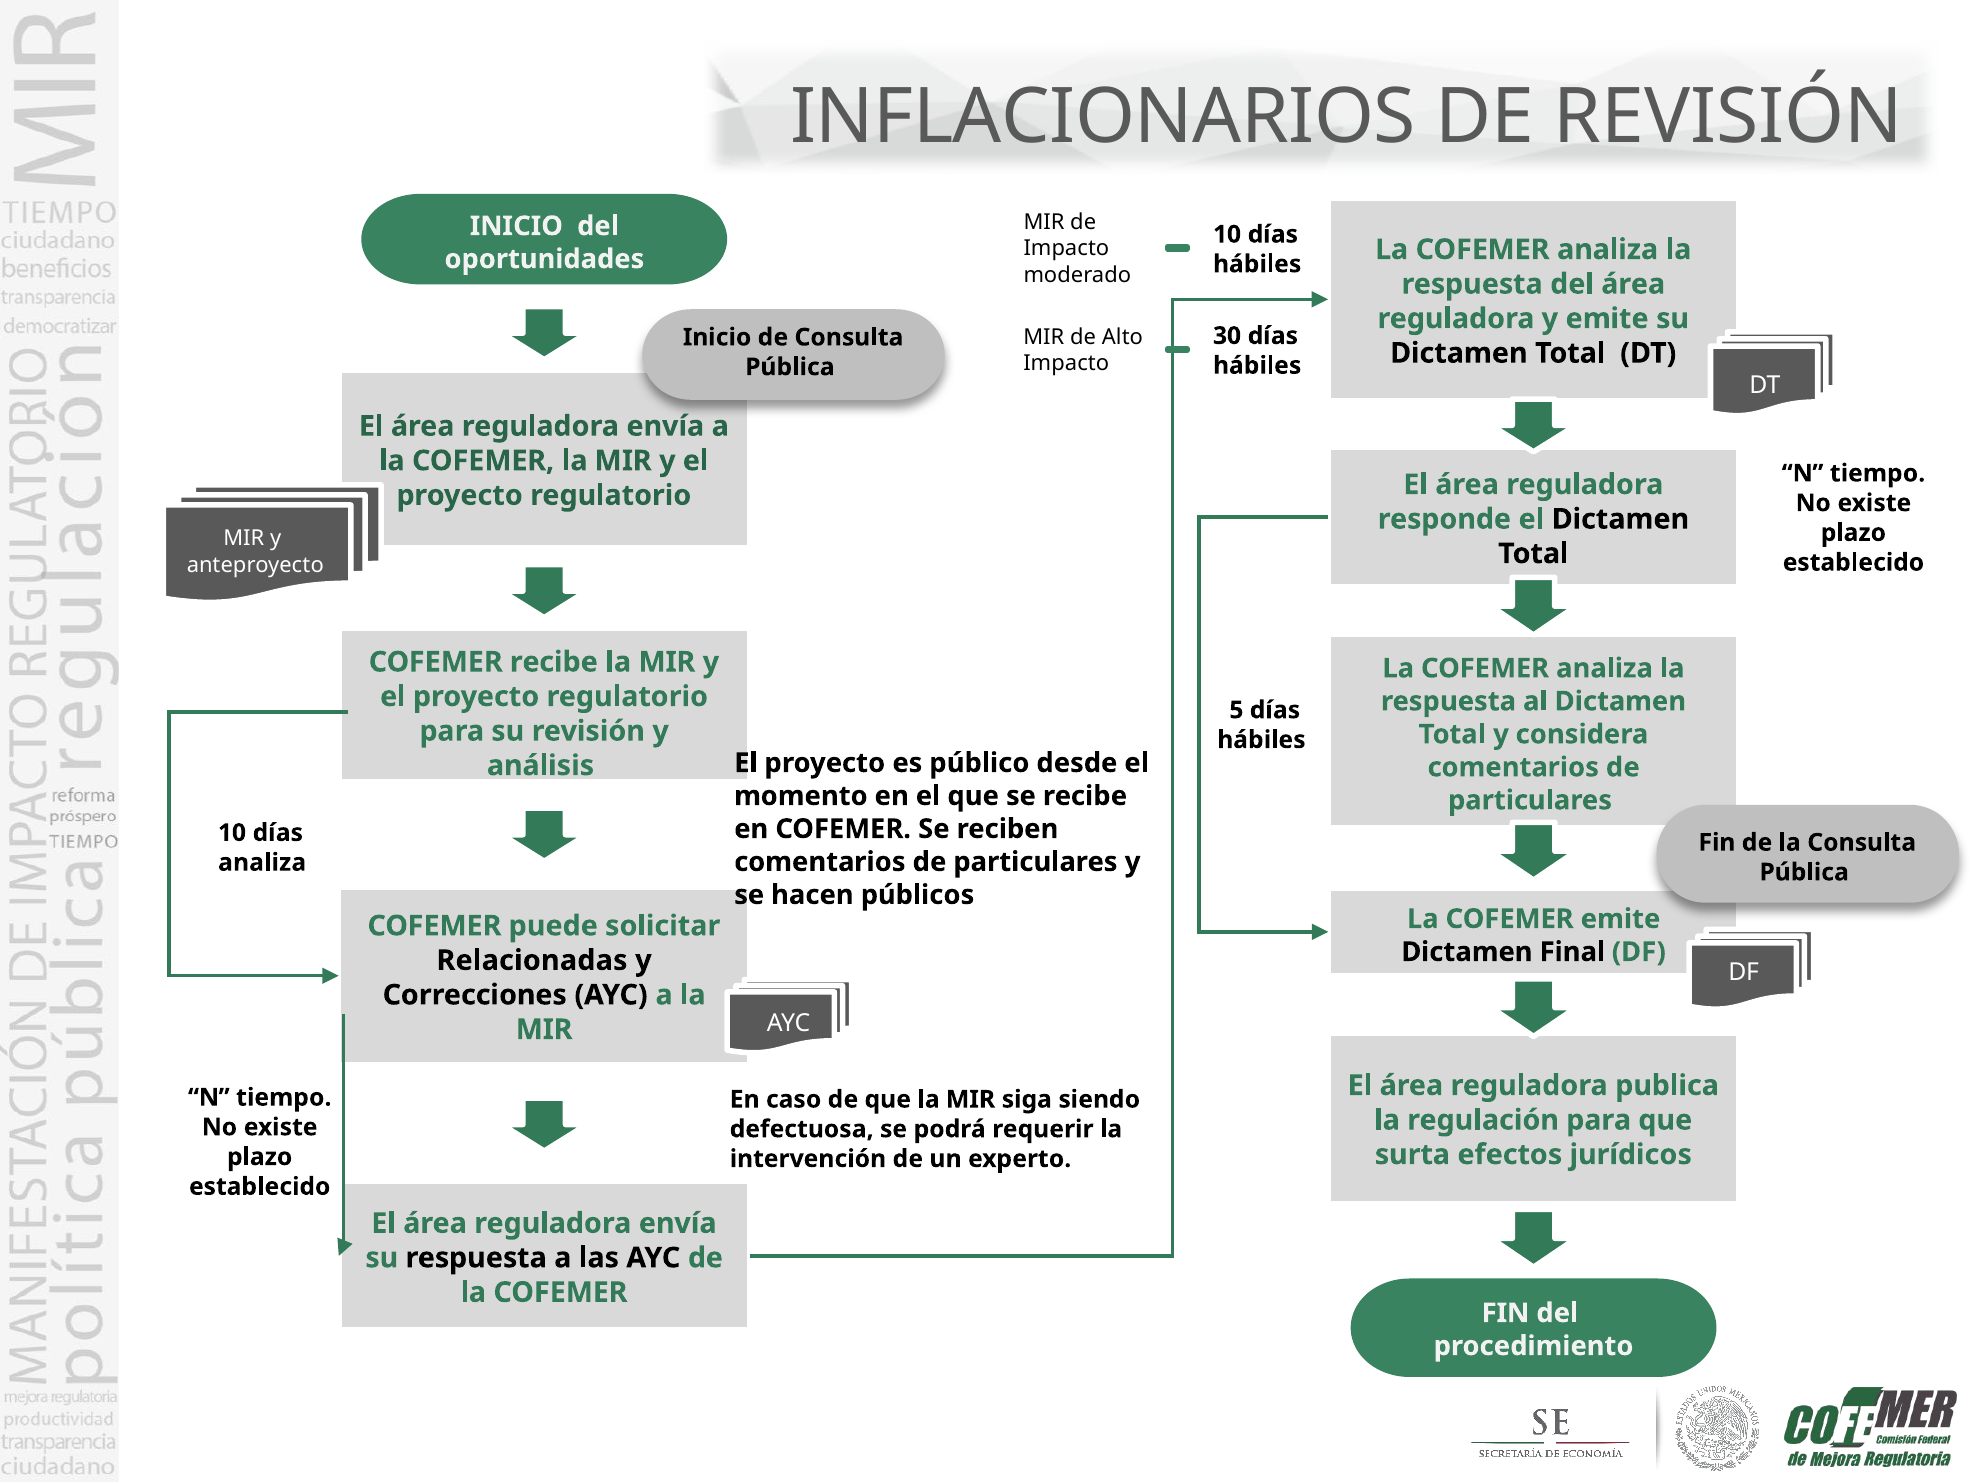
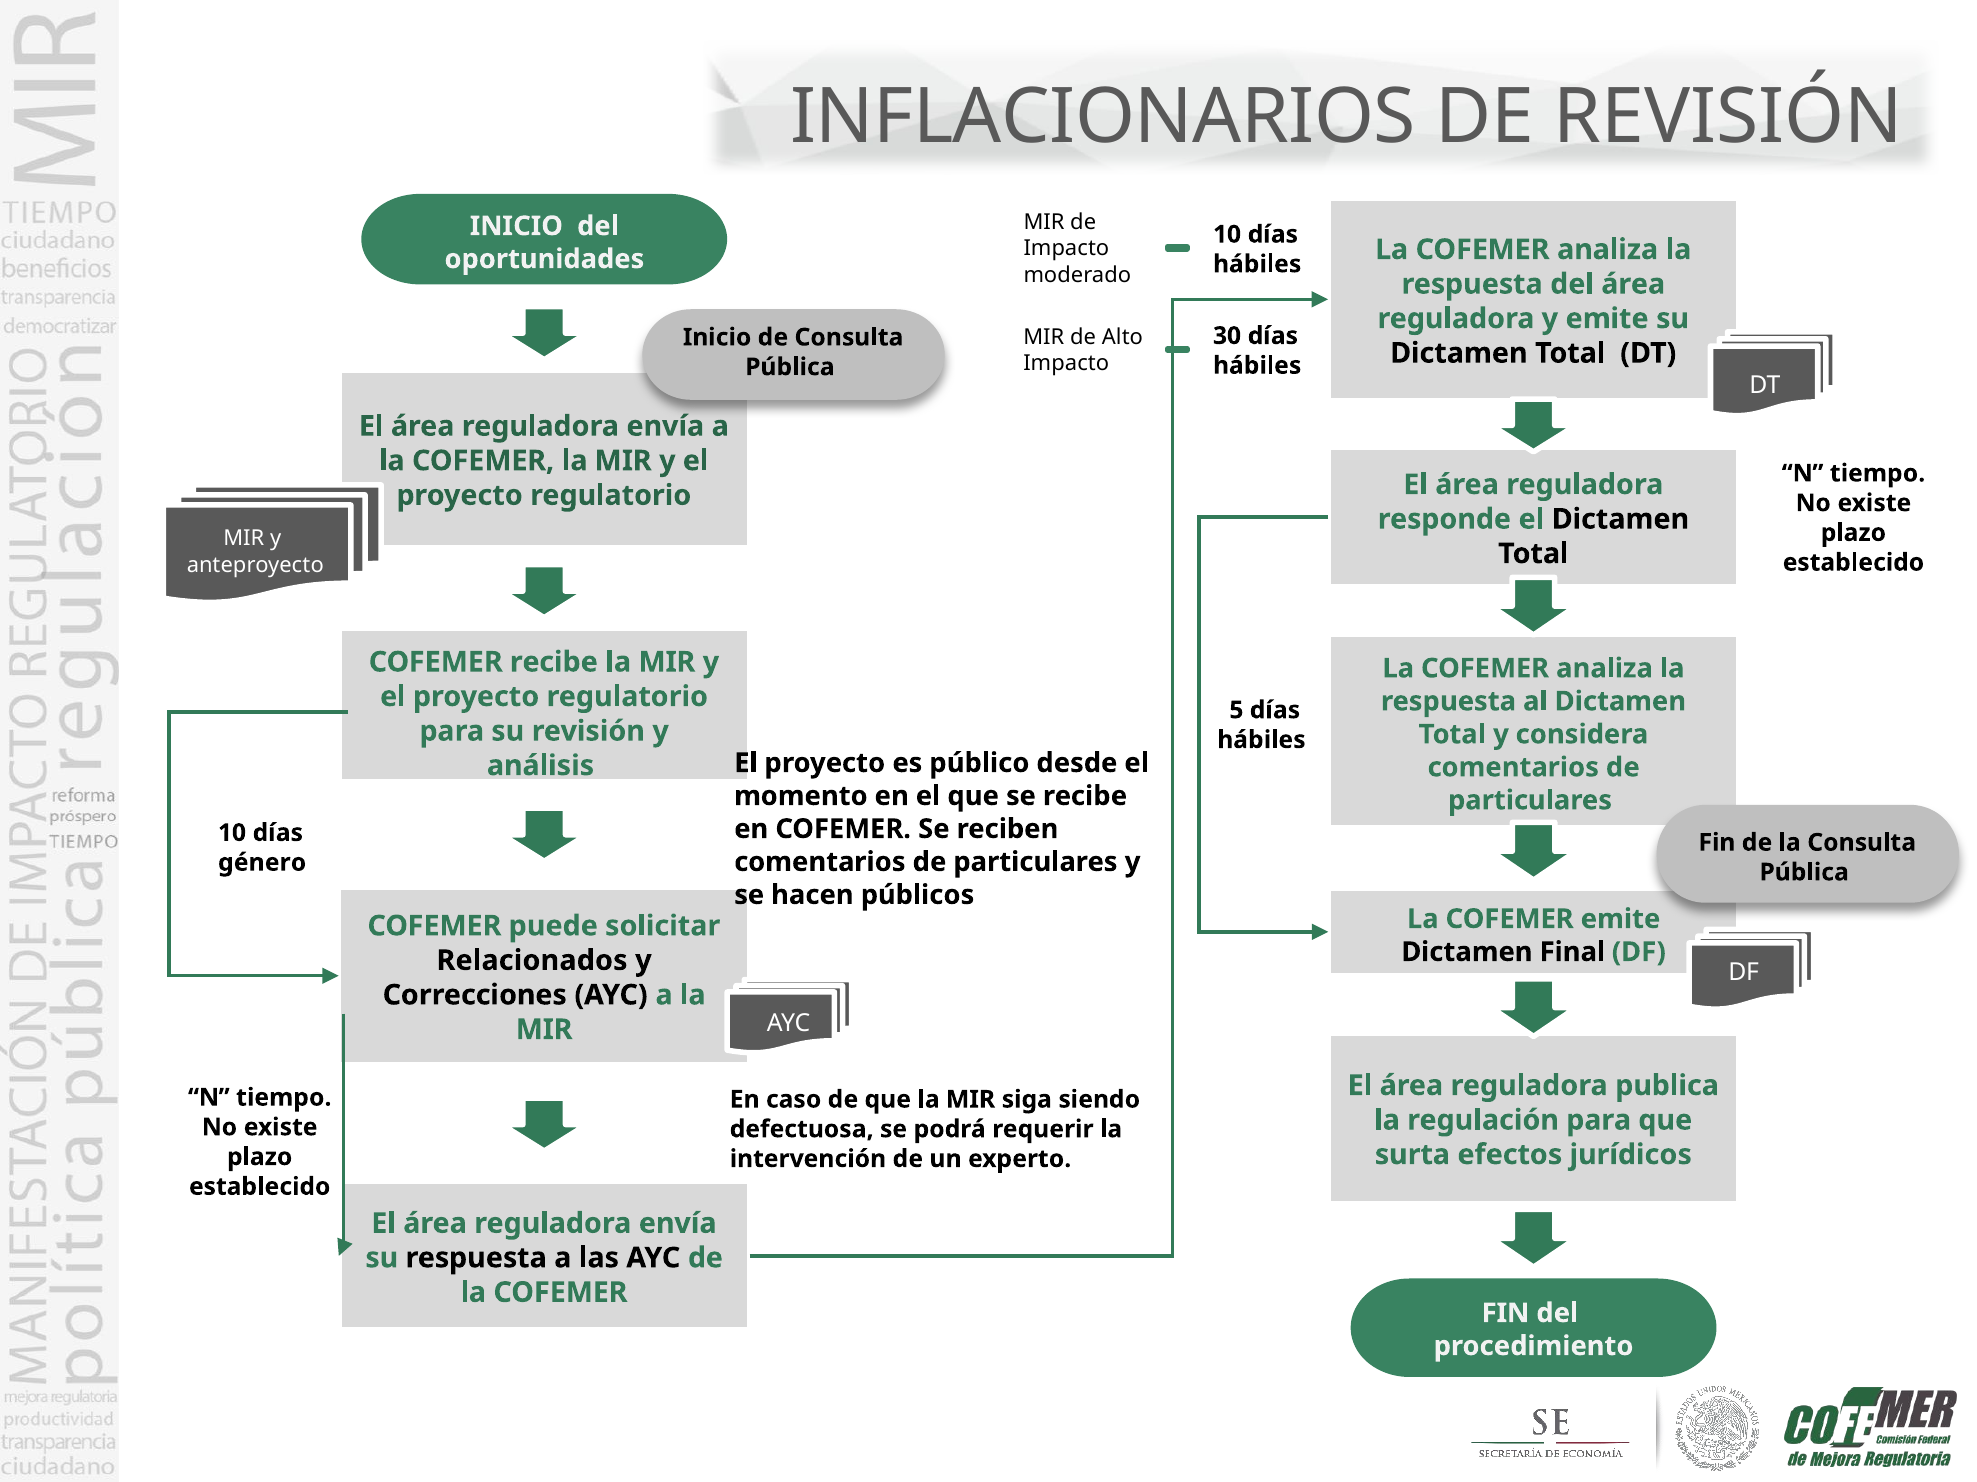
analiza: analiza -> género (262, 863)
Relacionadas: Relacionadas -> Relacionados (532, 961)
